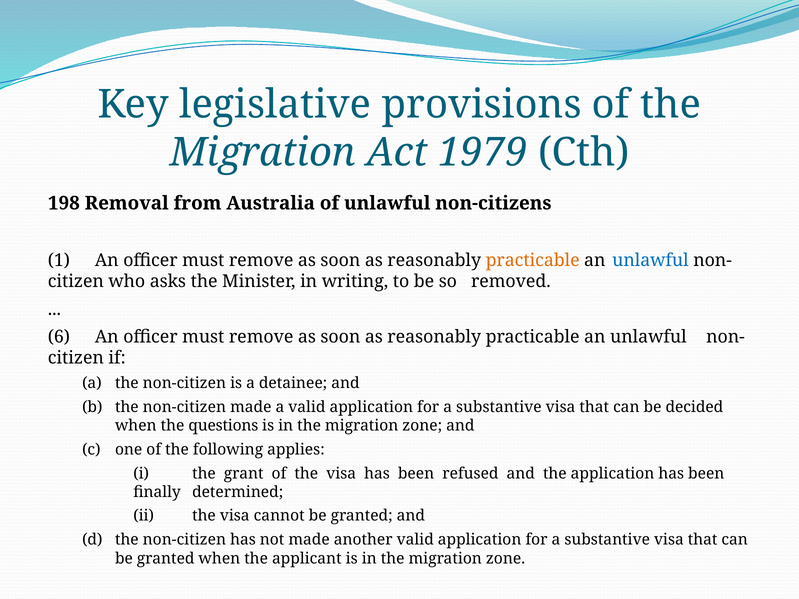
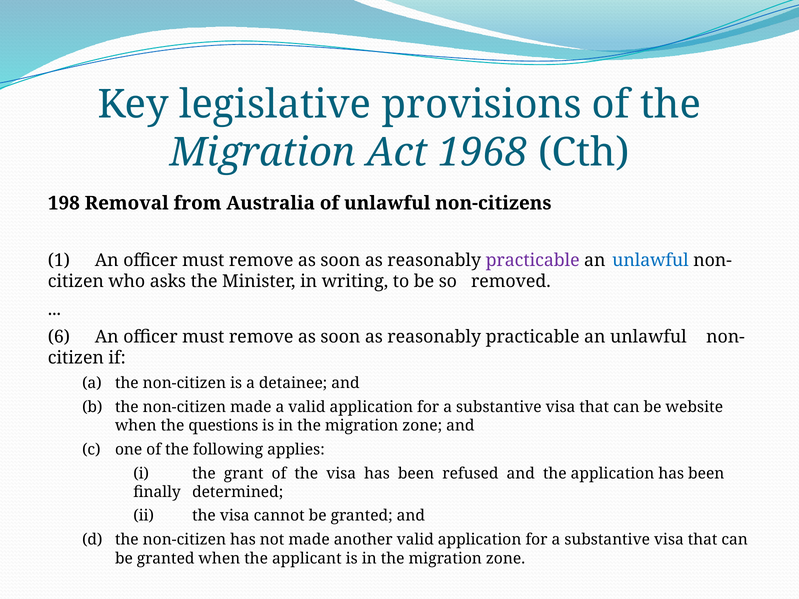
1979: 1979 -> 1968 (483, 153)
practicable colour: orange -> purple (533, 260)
decided: decided -> website (694, 407)
